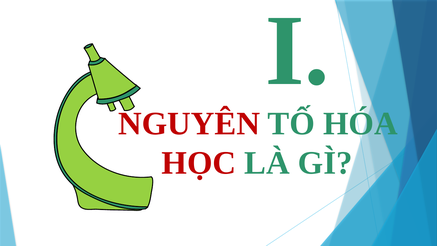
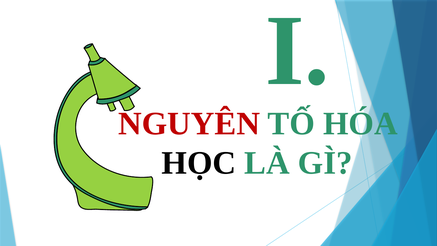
HỌC colour: red -> black (199, 163)
